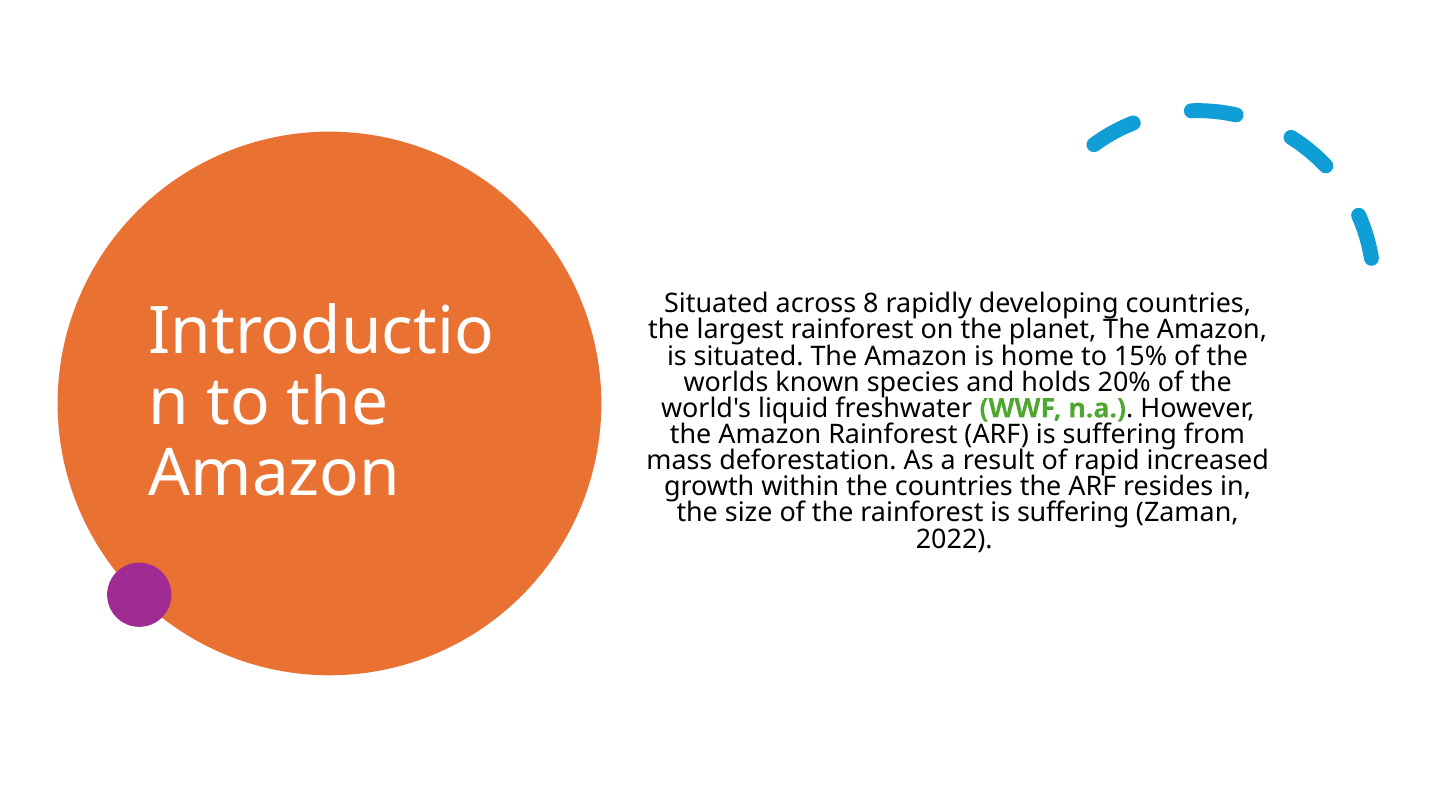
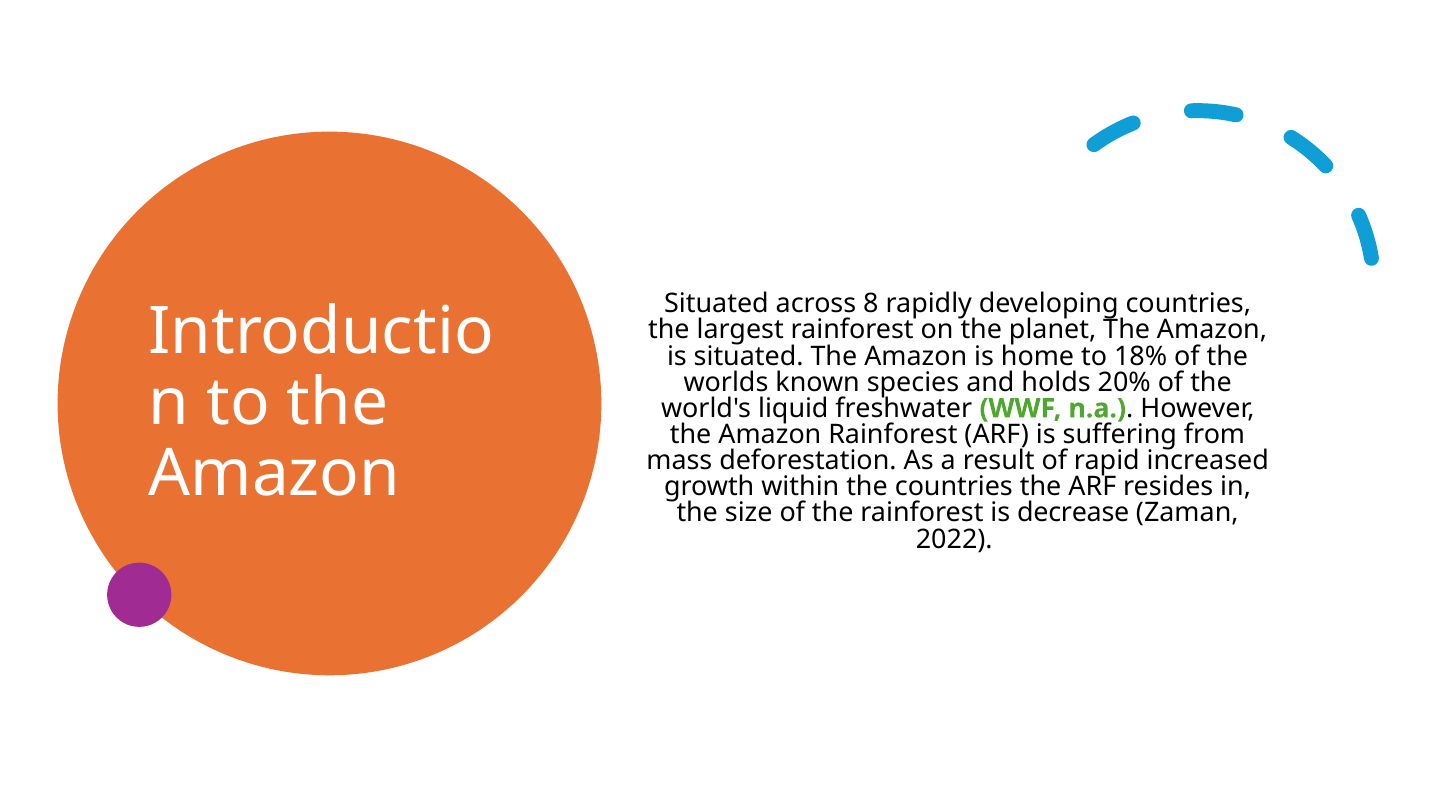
15%: 15% -> 18% (1141, 356)
rainforest is suffering: suffering -> decrease (1073, 513)
